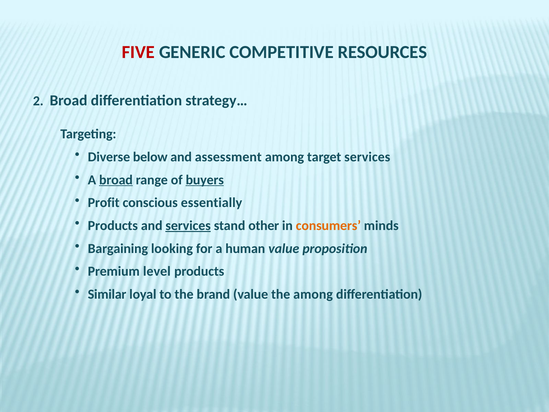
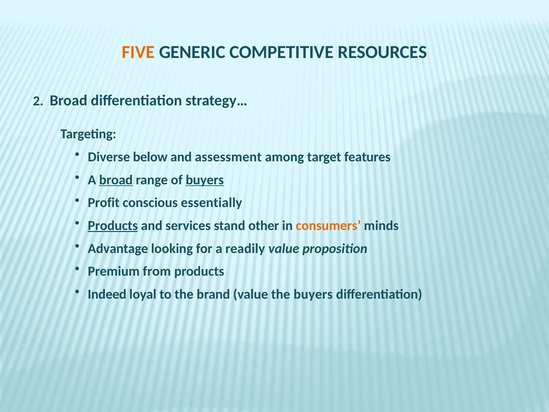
FIVE colour: red -> orange (138, 52)
target services: services -> features (367, 157)
Products underline: none -> present (113, 225)
services underline: present -> none (188, 225)
Bargaining: Bargaining -> Advantage (118, 248)
human: human -> readily (245, 248)
level: level -> from (157, 271)
Similar: Similar -> Indeed (107, 294)
the among: among -> buyers (313, 294)
